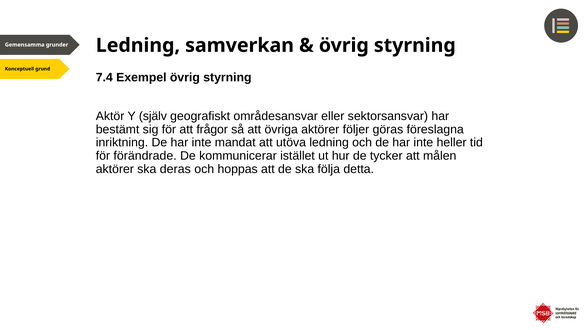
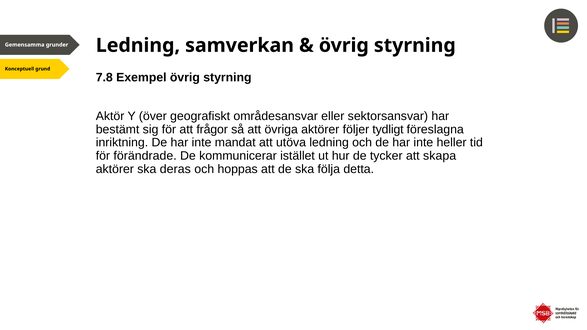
7.4: 7.4 -> 7.8 (104, 78)
själv: själv -> över (153, 116)
göras: göras -> tydligt (388, 129)
målen: målen -> skapa (440, 156)
